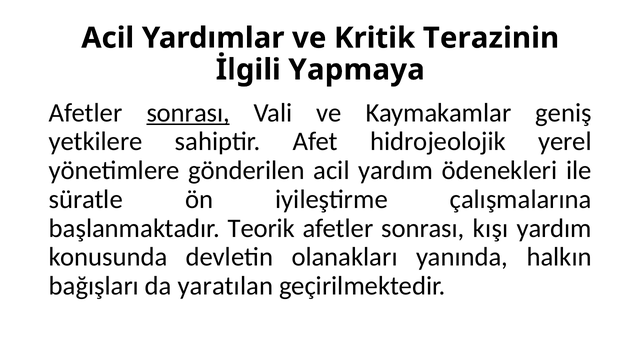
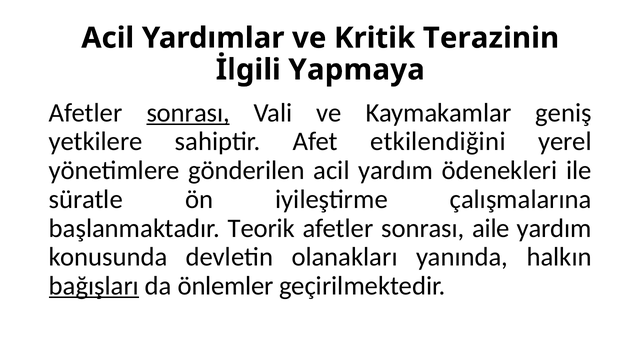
hidrojeolojik: hidrojeolojik -> etkilendiğini (438, 141)
kışı: kışı -> aile (491, 228)
bağışları underline: none -> present (94, 286)
yaratılan: yaratılan -> önlemler (226, 286)
